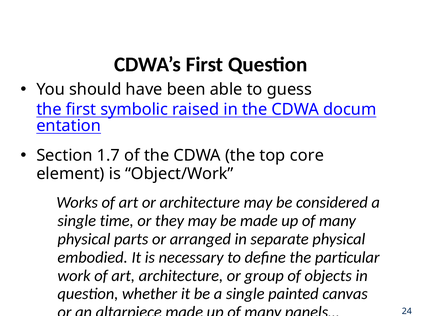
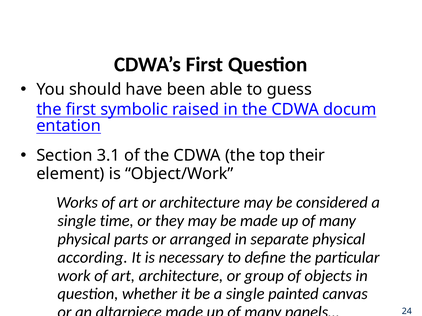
1.7: 1.7 -> 3.1 (108, 156)
core: core -> their (307, 156)
embodied: embodied -> according (93, 258)
